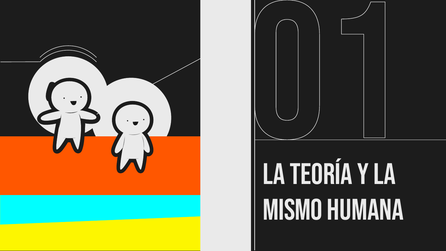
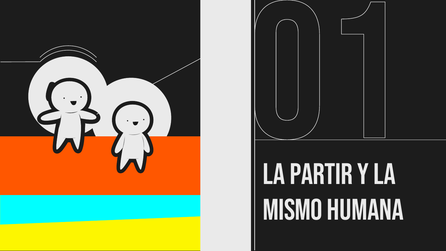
TEORÍA: TEORÍA -> PARTIR (321, 174)
